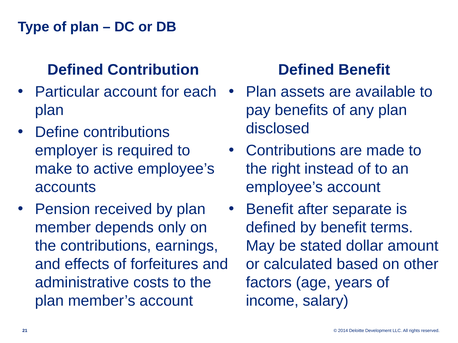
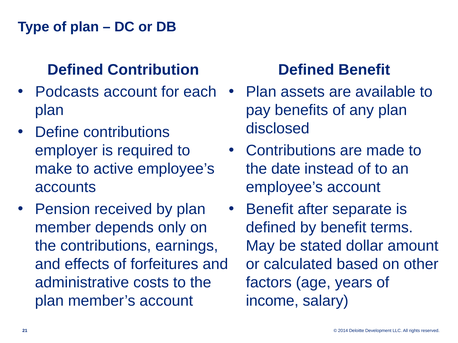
Particular: Particular -> Podcasts (67, 92)
right: right -> date (286, 169)
